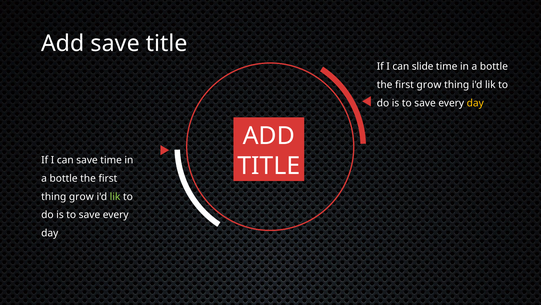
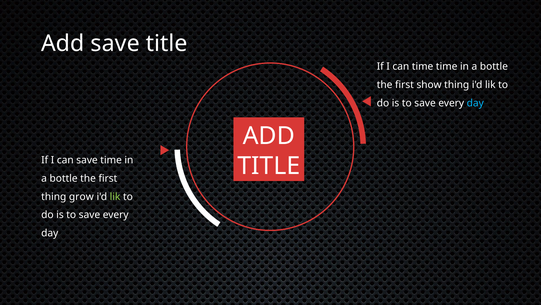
can slide: slide -> time (423, 66)
first grow: grow -> show (429, 84)
day colour: yellow -> light blue (475, 103)
